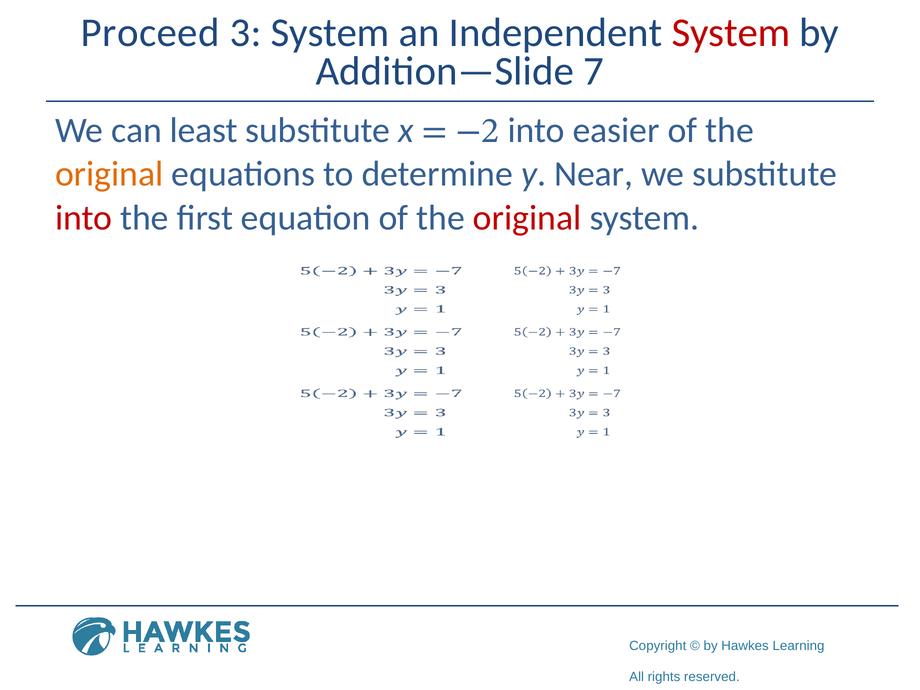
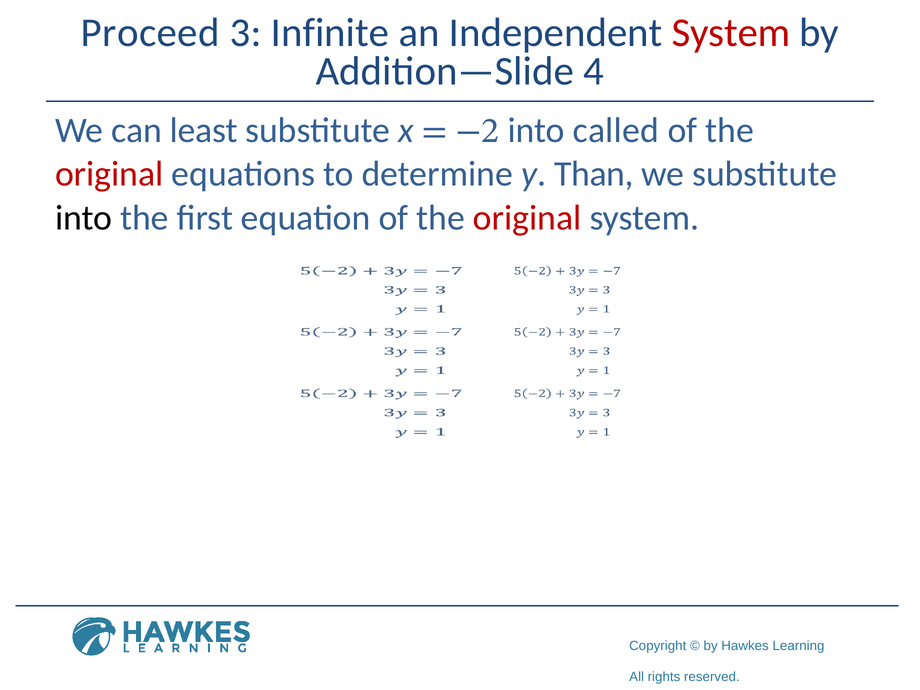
3 System: System -> Infinite (330, 33)
7: 7 -> 4 (594, 71)
easier: easier -> called (616, 130)
original colour: orange -> red (109, 174)
Near: Near -> Than (594, 174)
into colour: red -> black (84, 218)
